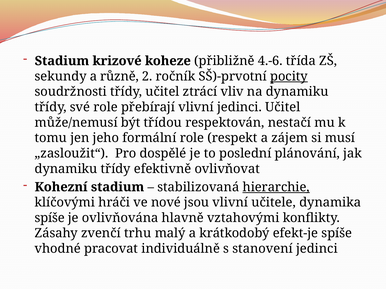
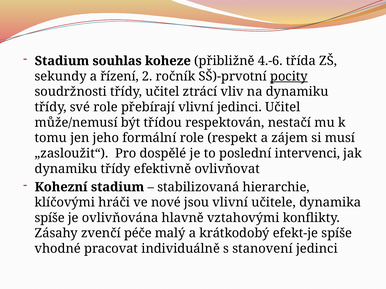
krizové: krizové -> souhlas (117, 61)
různě: různě -> řízení (120, 76)
plánování: plánování -> intervenci (307, 154)
hierarchie underline: present -> none (276, 187)
trhu: trhu -> péče (138, 234)
